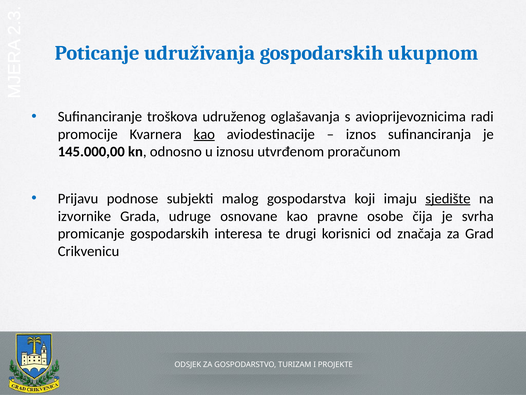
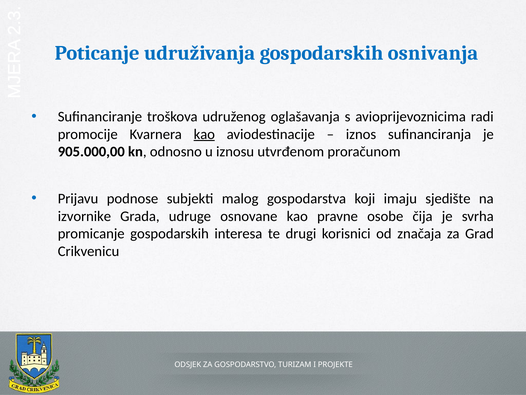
ukupnom: ukupnom -> osnivanja (433, 53)
145.000,00: 145.000,00 -> 905.000,00 (91, 152)
sjedište underline: present -> none (448, 198)
